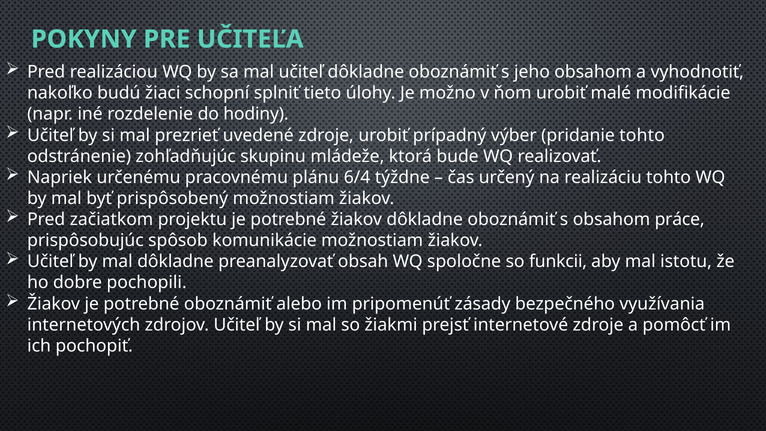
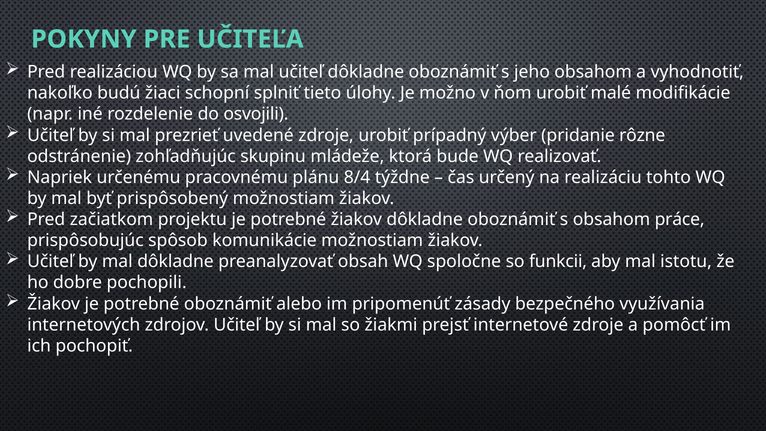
hodiny: hodiny -> osvojili (256, 114)
pridanie tohto: tohto -> rôzne (642, 135)
6/4: 6/4 -> 8/4 (357, 177)
